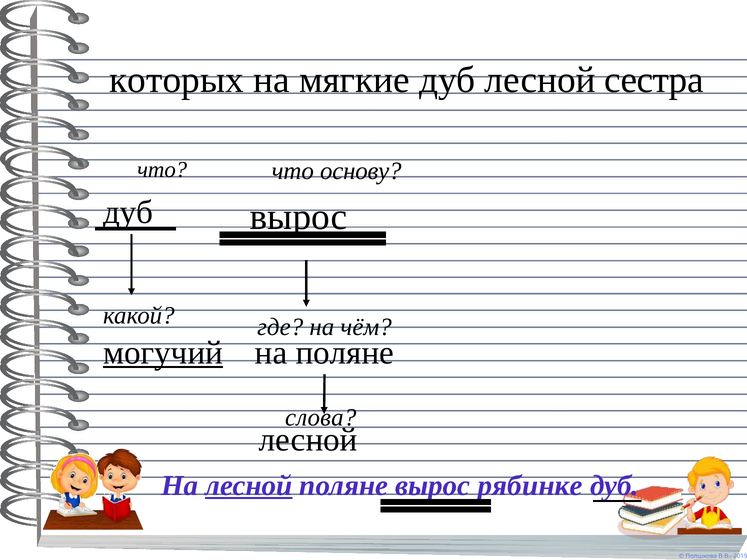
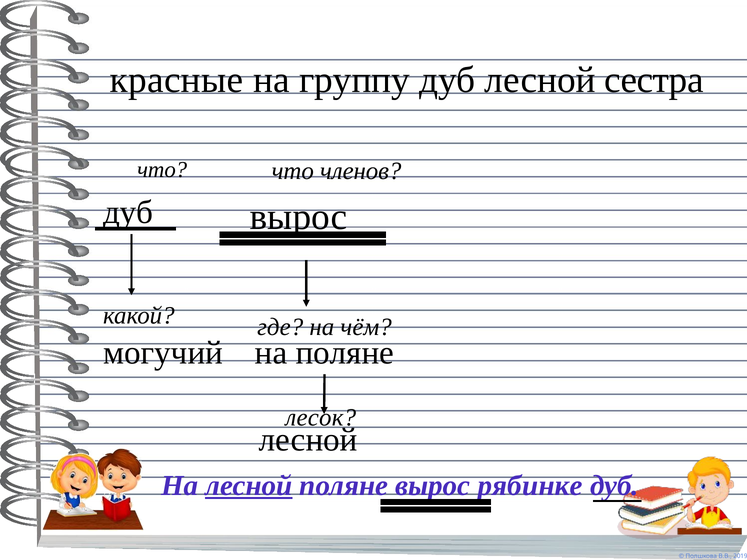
которых: которых -> красные (176, 80)
мягкие: мягкие -> группу (355, 80)
основу: основу -> членов (361, 171)
могучий underline: present -> none (163, 353)
слова: слова -> лесок (321, 418)
